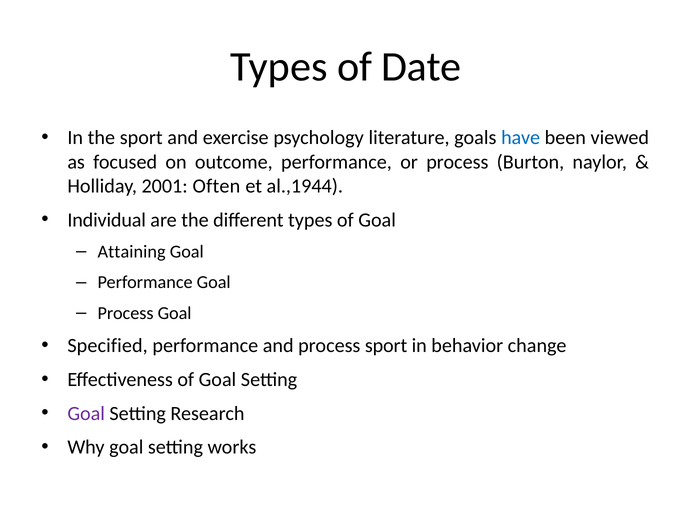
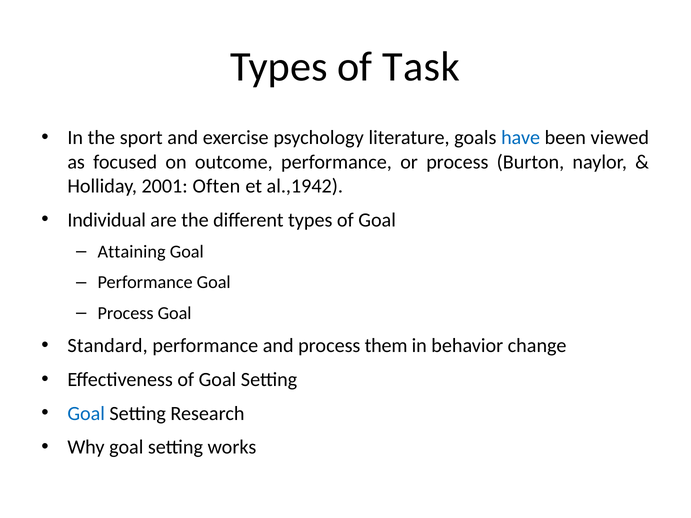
Date: Date -> Task (421, 67)
al.,1944: al.,1944 -> al.,1942 (305, 186)
Specified: Specified -> Standard (108, 346)
process sport: sport -> them (386, 346)
Goal colour: purple -> blue (86, 414)
